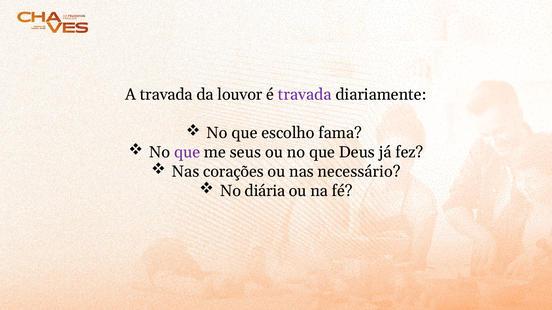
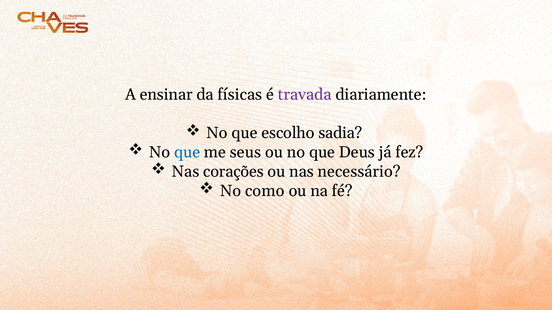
A travada: travada -> ensinar (166, 95)
louvor: louvor -> físicas (240, 95)
fama: fama -> sadia (340, 133)
que colour: purple -> blue (187, 153)
diária: diária -> como (265, 191)
